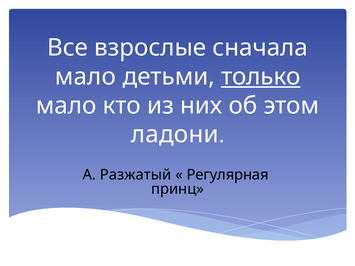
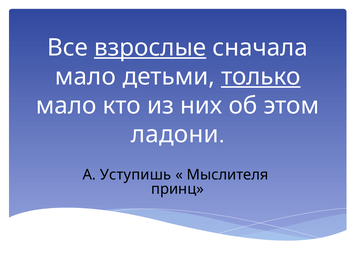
взрослые underline: none -> present (150, 48)
Разжатый: Разжатый -> Уступишь (136, 175)
Регулярная: Регулярная -> Мыслителя (228, 175)
